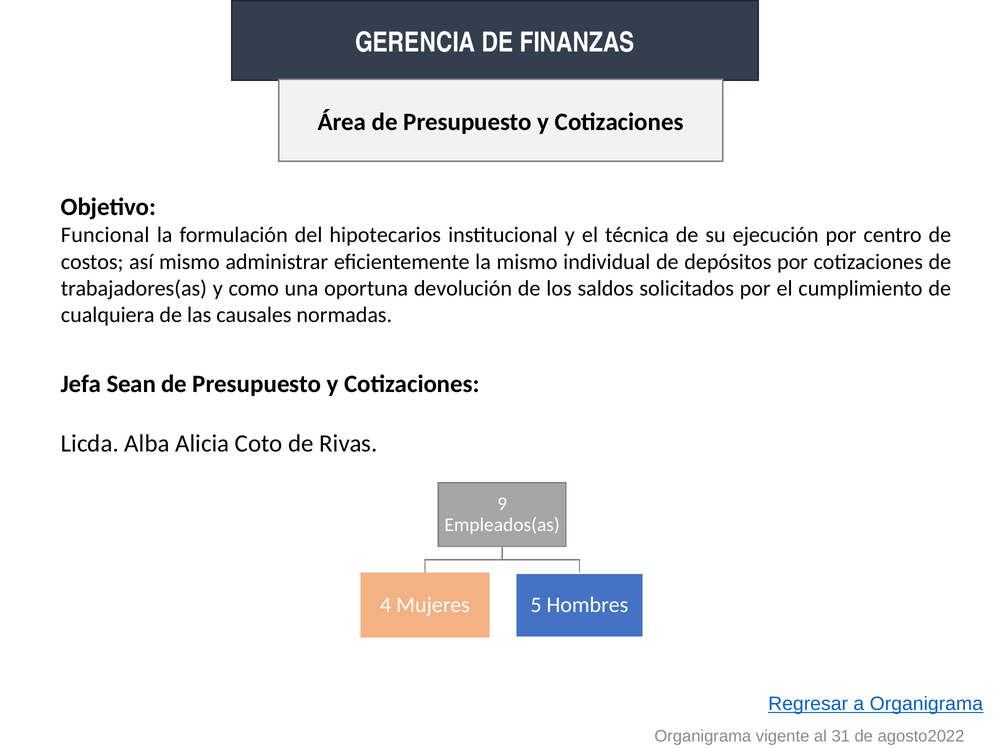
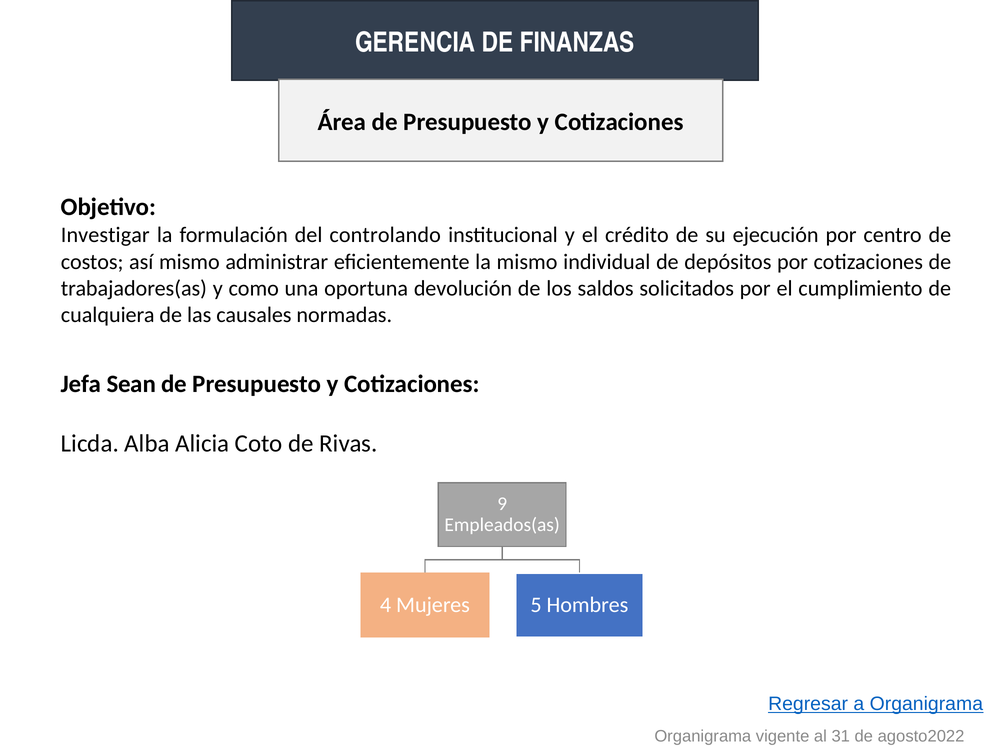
Funcional: Funcional -> Investigar (105, 235)
hipotecarios: hipotecarios -> controlando (385, 235)
técnica: técnica -> crédito (637, 235)
